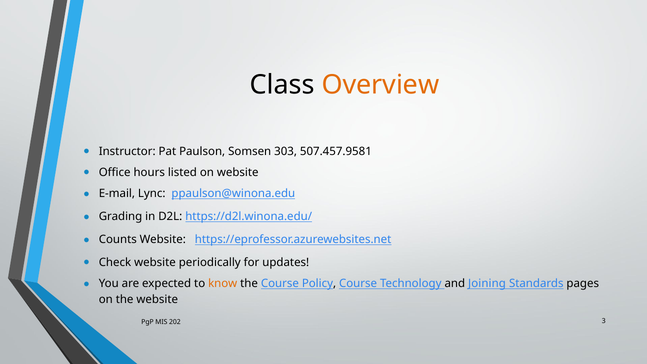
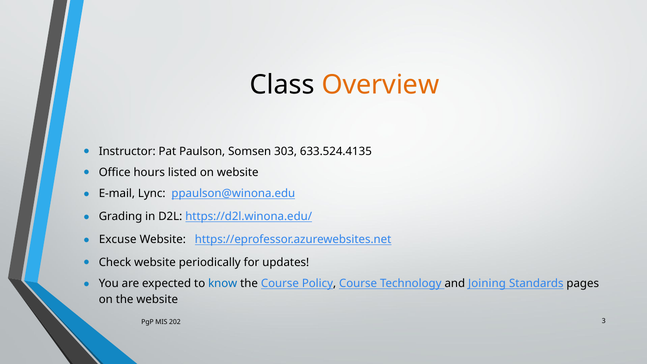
507.457.9581: 507.457.9581 -> 633.524.4135 (336, 152)
Counts: Counts -> Excuse (118, 240)
know colour: orange -> blue (223, 284)
